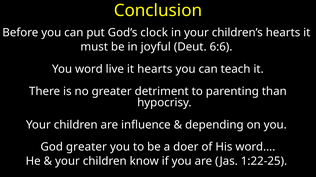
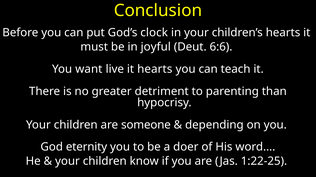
word: word -> want (89, 69)
influence: influence -> someone (146, 125)
God greater: greater -> eternity (87, 148)
